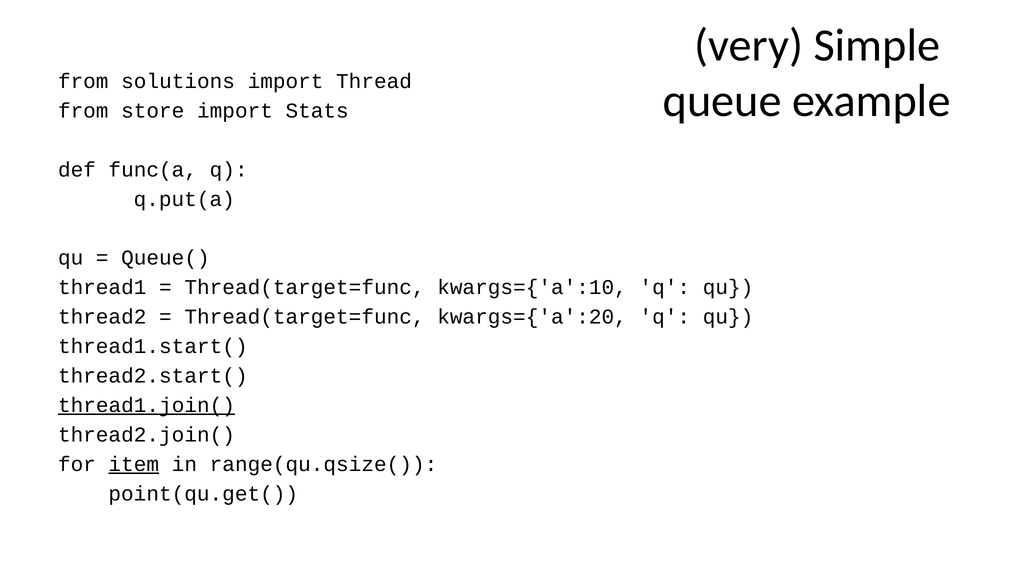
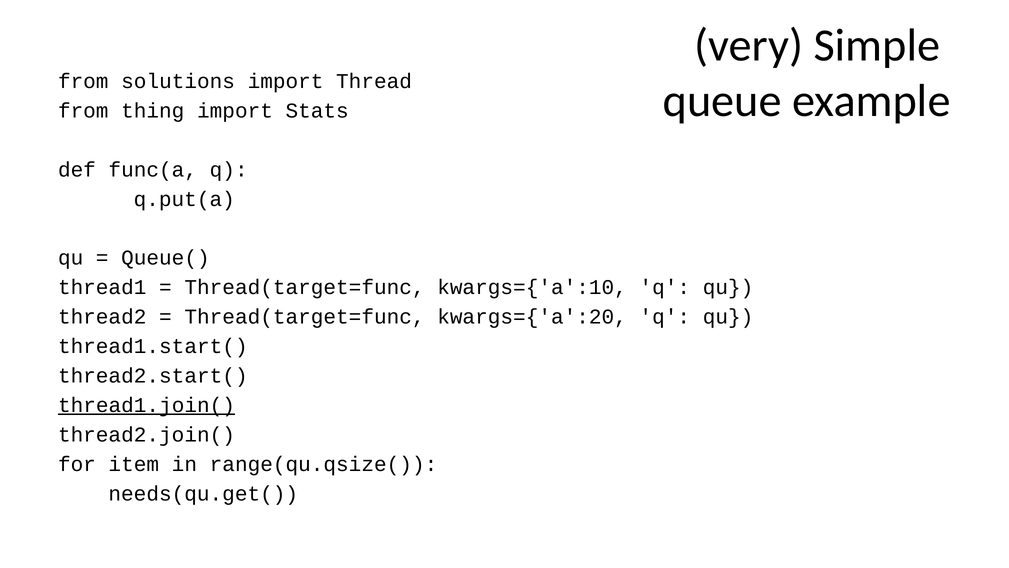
store: store -> thing (153, 111)
item underline: present -> none (134, 464)
point(qu.get(: point(qu.get( -> needs(qu.get( (203, 493)
